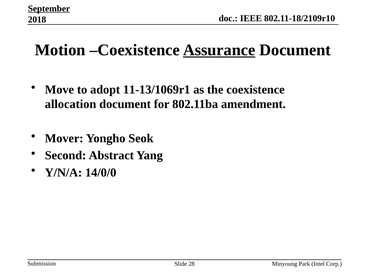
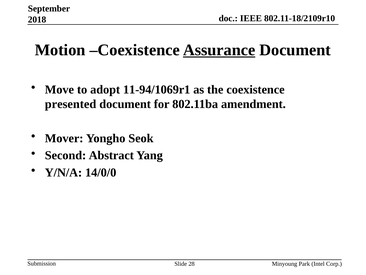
September underline: present -> none (49, 9)
11-13/1069r1: 11-13/1069r1 -> 11-94/1069r1 (157, 89)
allocation: allocation -> presented (71, 104)
